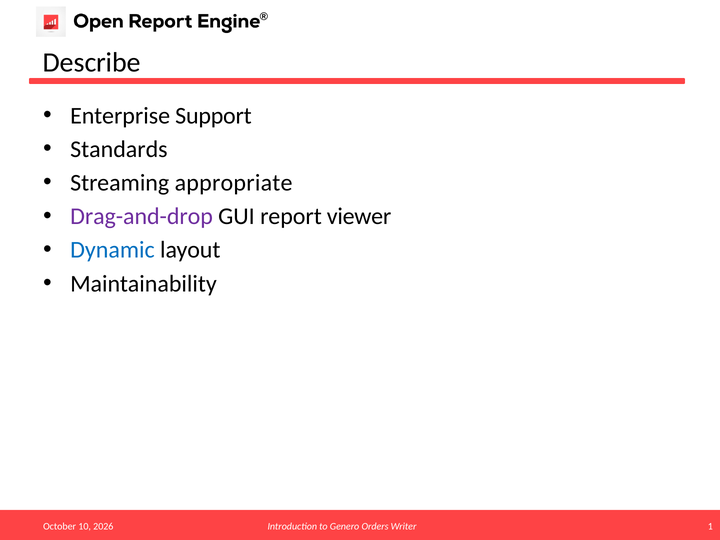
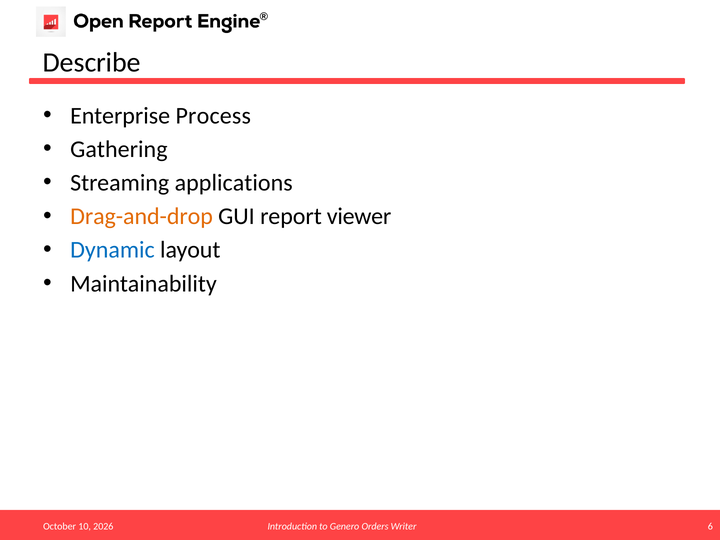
Support: Support -> Process (213, 116)
Standards: Standards -> Gathering (119, 149)
appropriate: appropriate -> applications (234, 183)
Drag-and-drop colour: purple -> orange (142, 216)
1: 1 -> 6 (710, 526)
